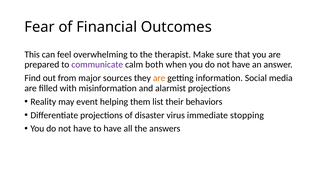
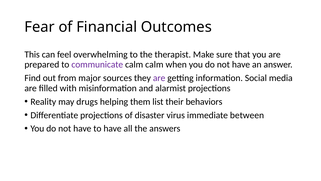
calm both: both -> calm (154, 64)
are colour: orange -> purple (159, 78)
event: event -> drugs (87, 101)
stopping: stopping -> between (247, 115)
